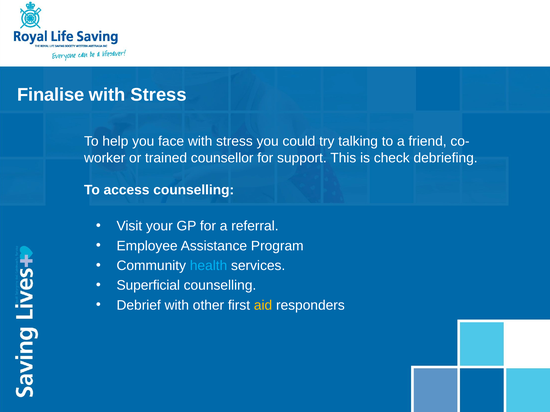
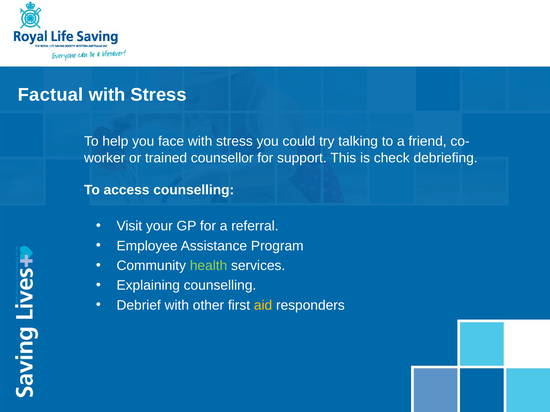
Finalise: Finalise -> Factual (51, 95)
health colour: light blue -> light green (209, 266)
Superficial: Superficial -> Explaining (148, 286)
